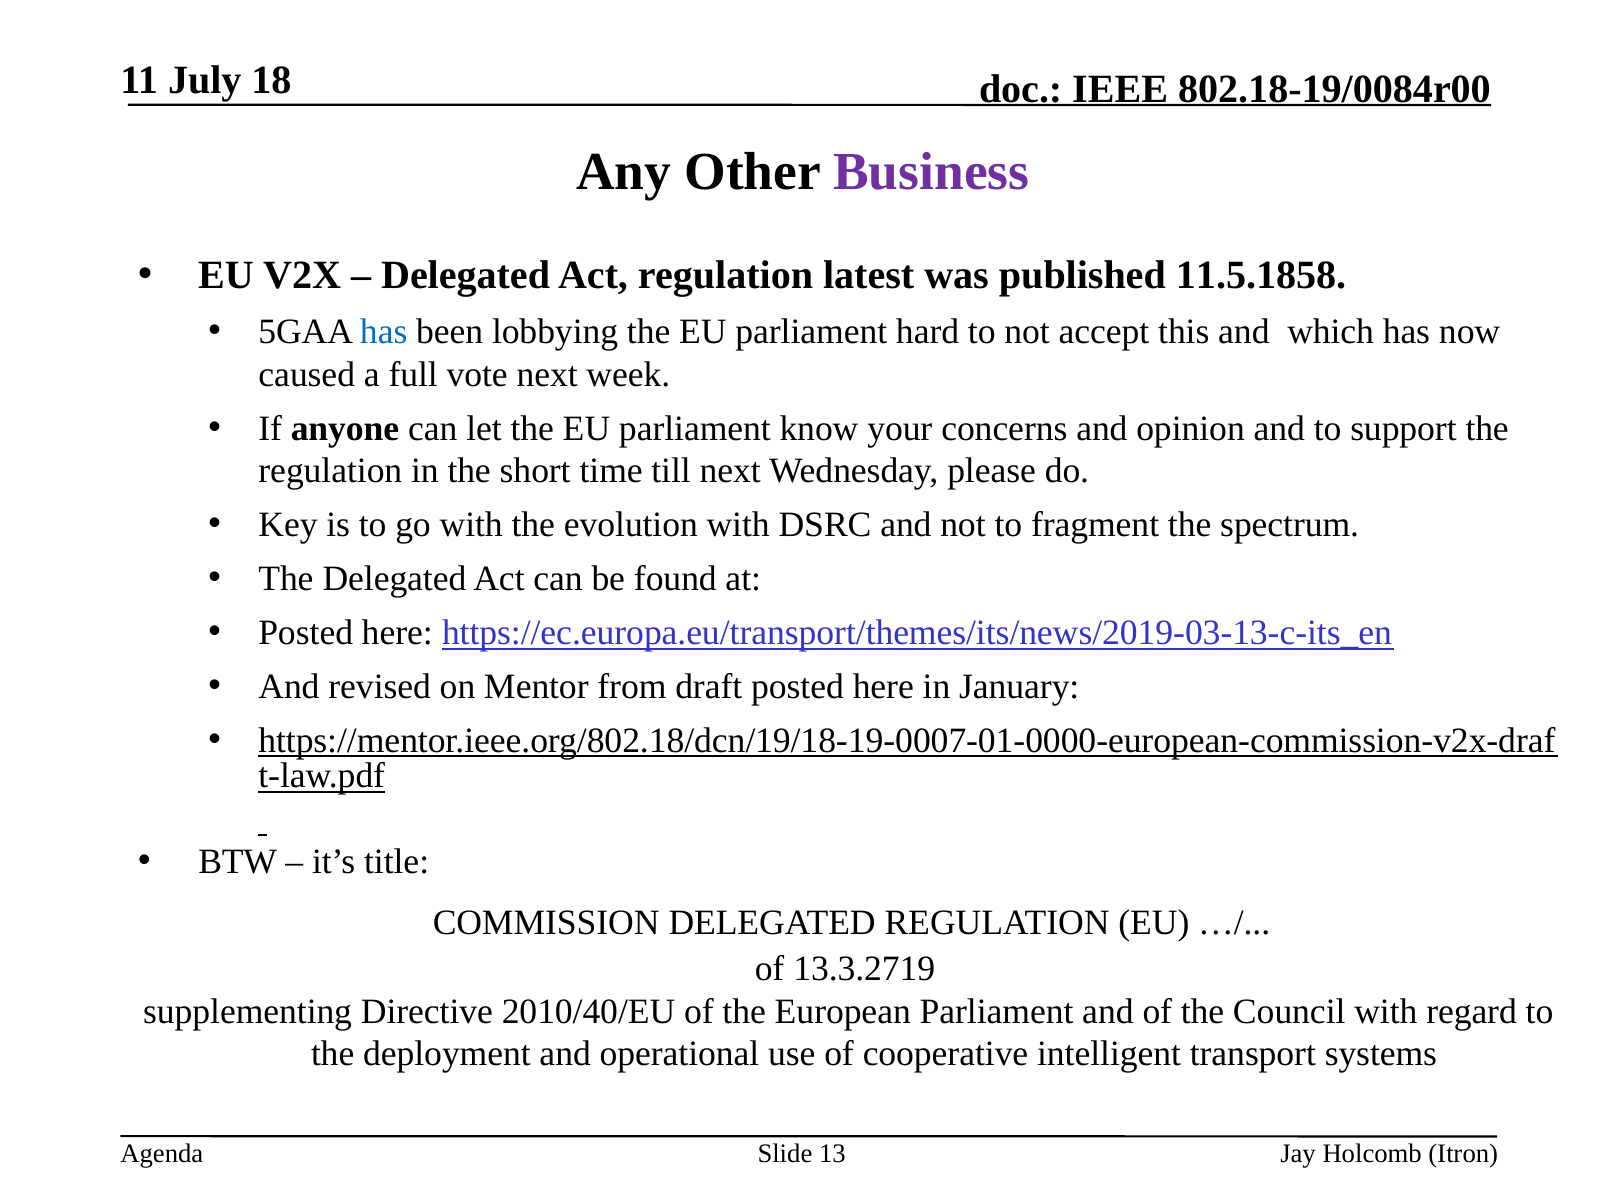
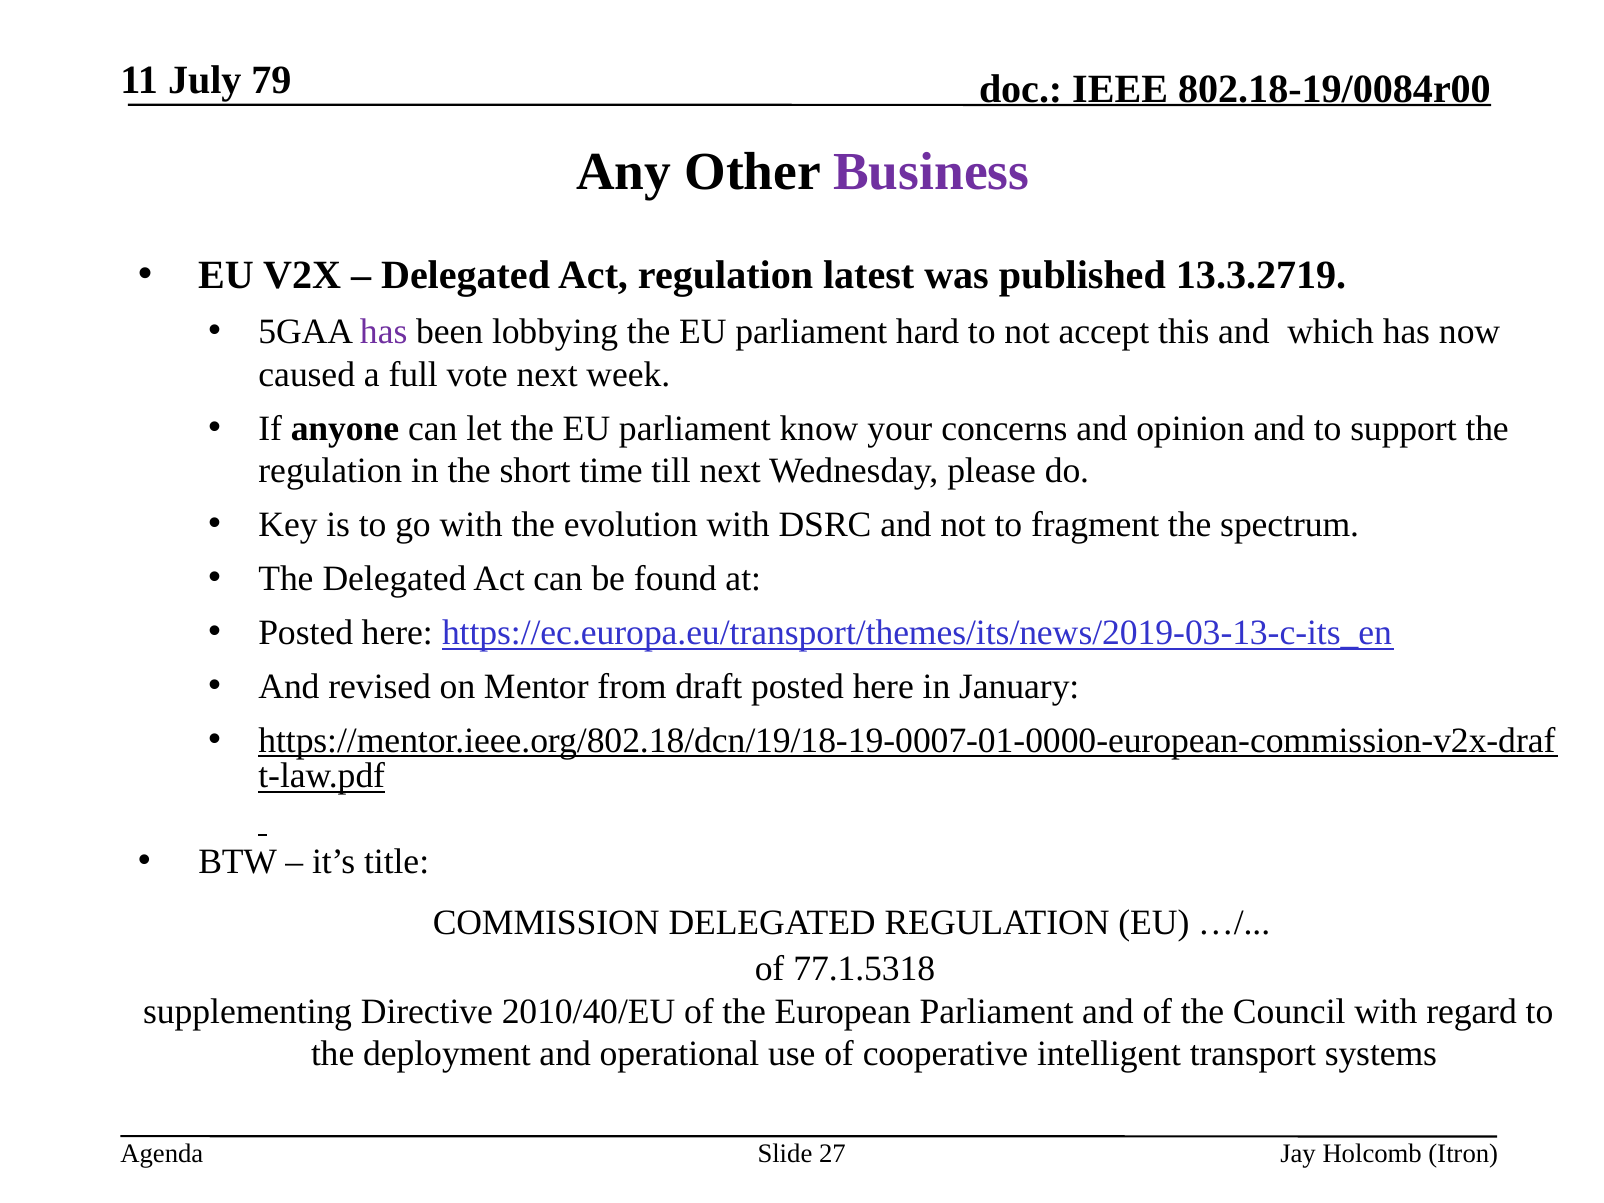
18: 18 -> 79 (271, 80)
11.5.1858: 11.5.1858 -> 13.3.2719 (1261, 276)
has colour: blue -> purple (384, 332)
13.3.2719: 13.3.2719 -> 77.1.5318 (864, 969)
13: 13 -> 27 (832, 1154)
